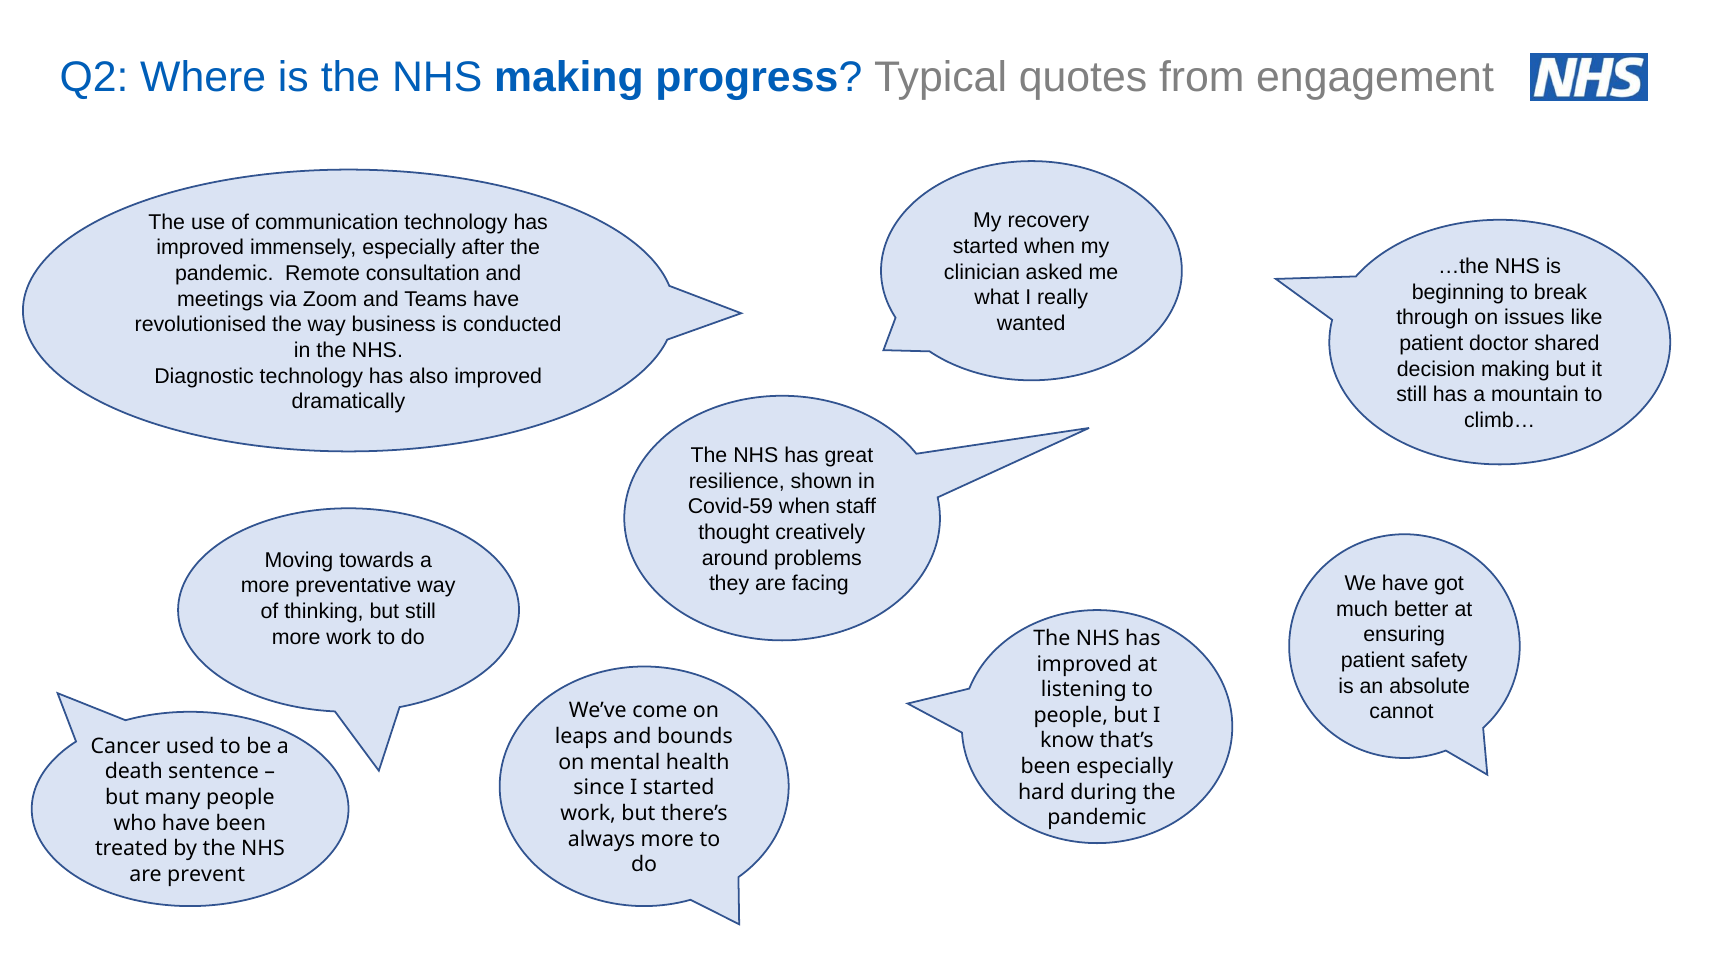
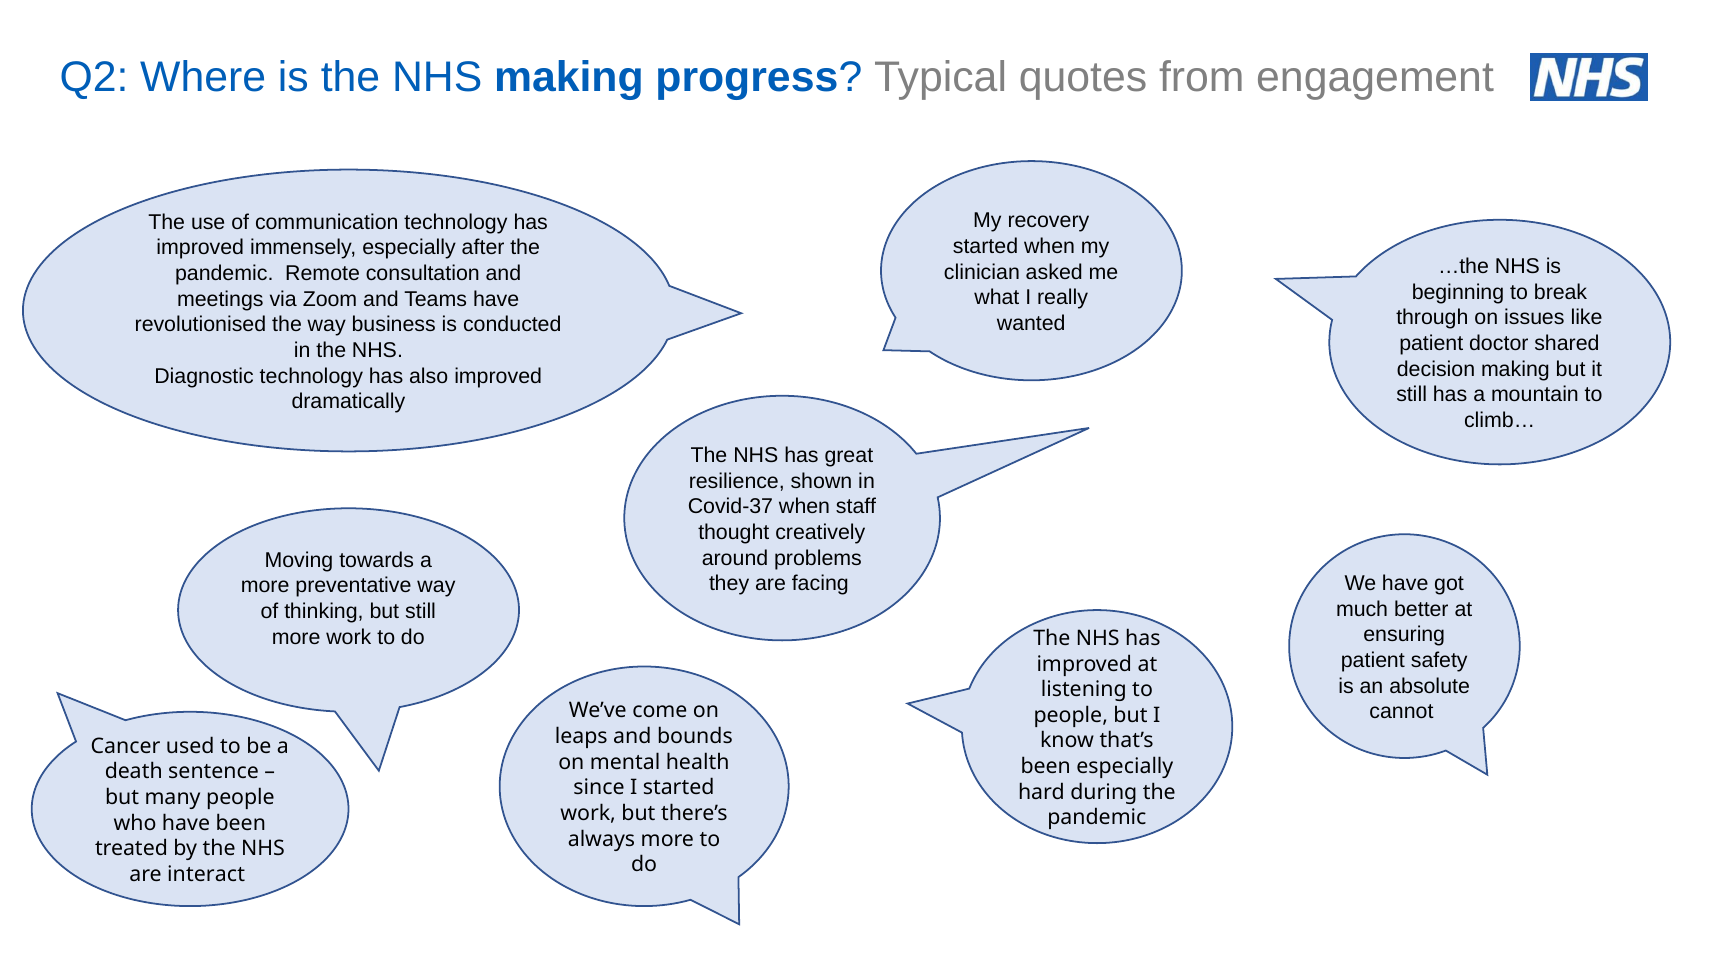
Covid-59: Covid-59 -> Covid-37 (730, 507)
prevent: prevent -> interact (206, 874)
